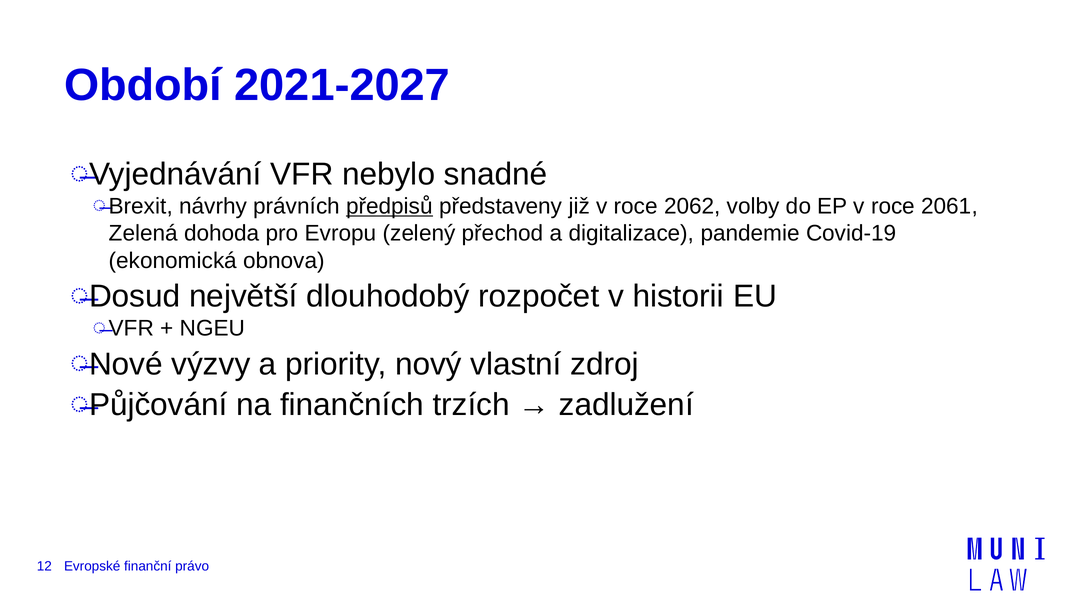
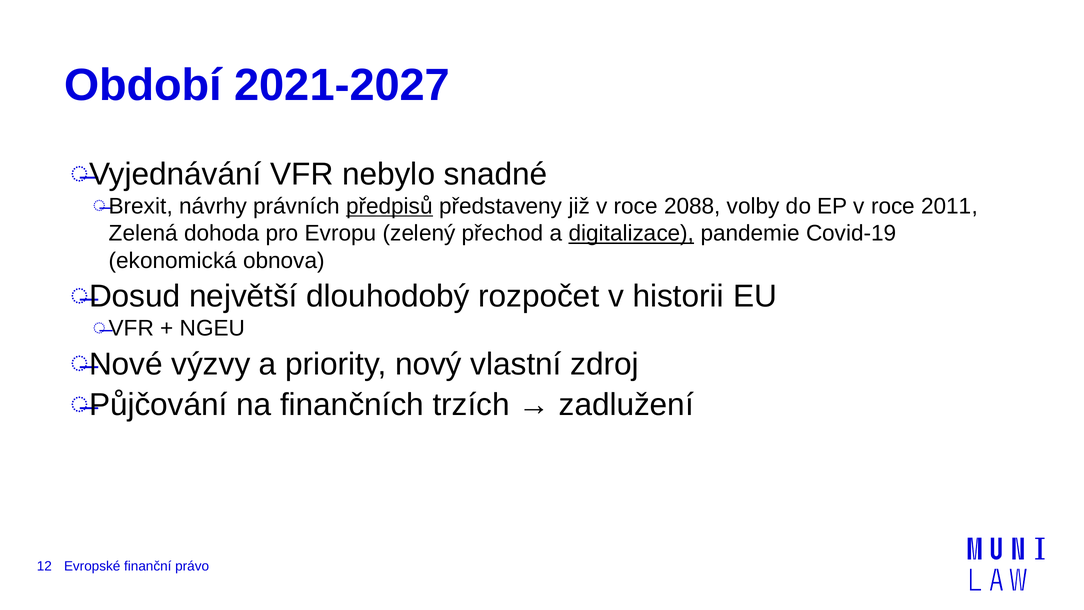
2062: 2062 -> 2088 (692, 206)
2061: 2061 -> 2011 (950, 206)
digitalizace underline: none -> present (631, 233)
